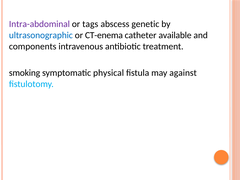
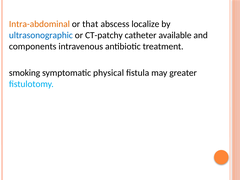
Intra-abdominal colour: purple -> orange (39, 24)
tags: tags -> that (90, 24)
genetic: genetic -> localize (145, 24)
CT-enema: CT-enema -> CT-patchy (104, 35)
against: against -> greater (183, 73)
